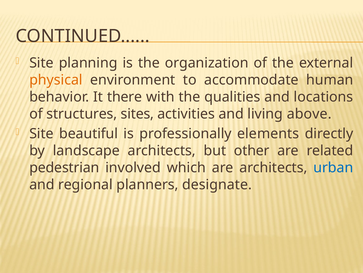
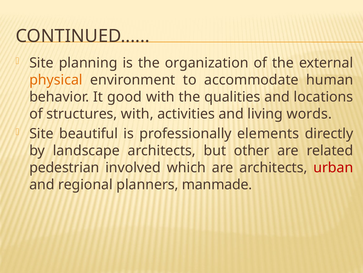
there: there -> good (125, 97)
structures sites: sites -> with (137, 114)
above: above -> words (309, 114)
urban colour: blue -> red (333, 167)
designate: designate -> manmade (217, 184)
